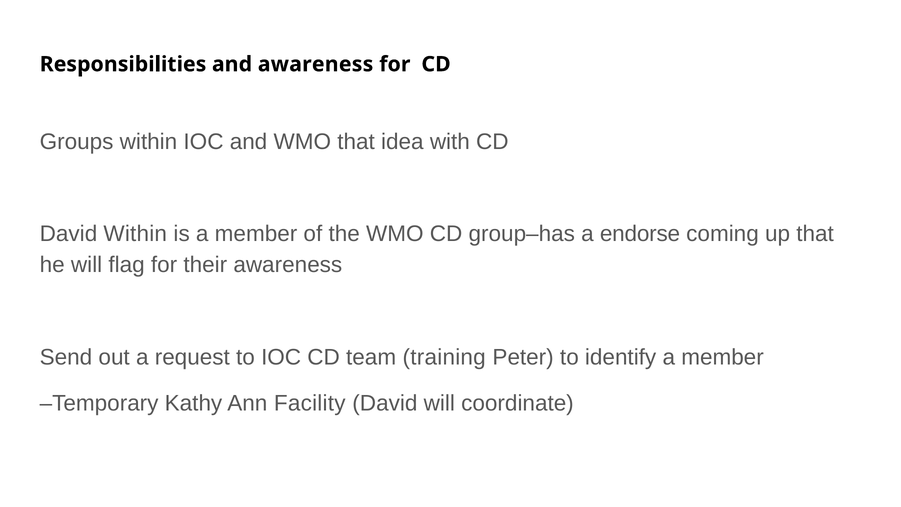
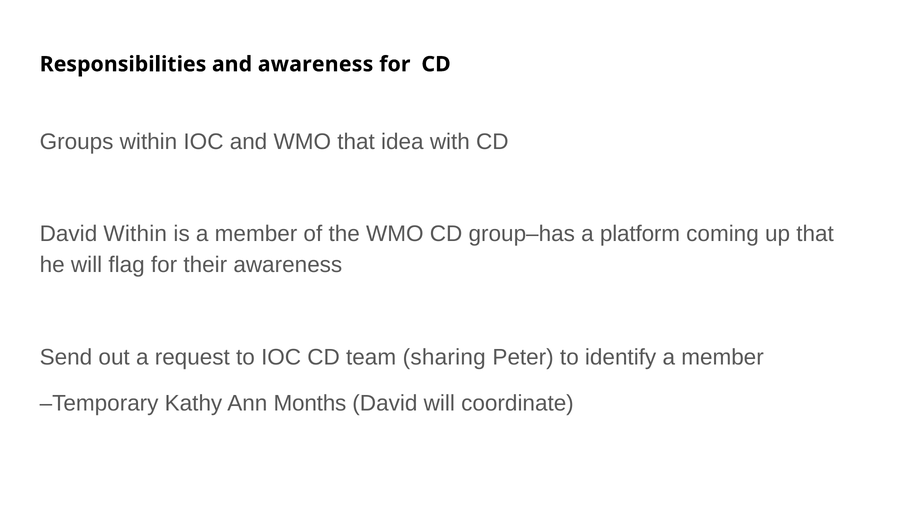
endorse: endorse -> platform (640, 234)
training: training -> sharing (444, 357)
Facility: Facility -> Months (310, 403)
